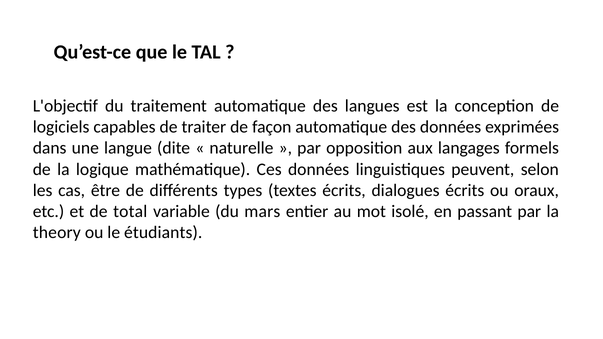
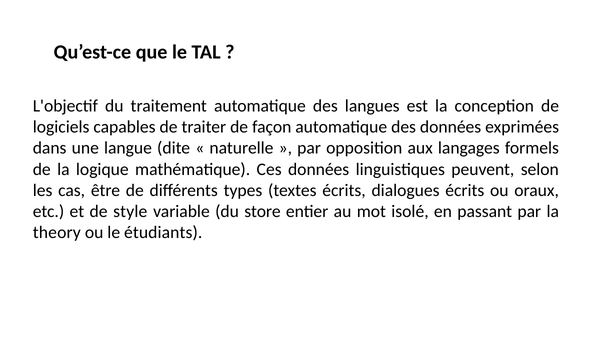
total: total -> style (130, 212)
mars: mars -> store (263, 212)
